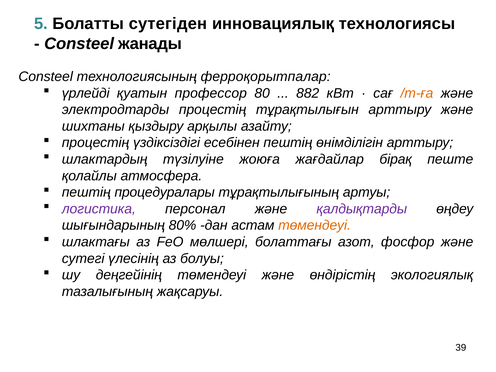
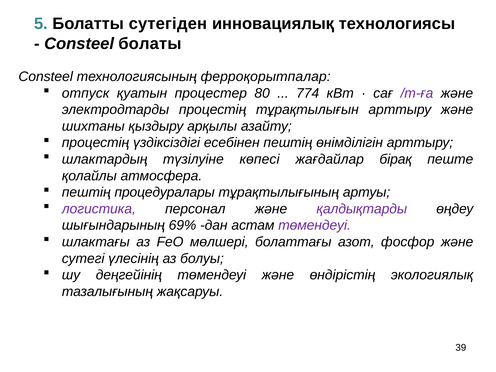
жанады: жанады -> болаты (150, 44)
үрлейді: үрлейді -> отпуск (86, 93)
профессор: профессор -> процестер (211, 93)
882: 882 -> 774 (308, 93)
/т-ға colour: orange -> purple (417, 93)
жоюға: жоюға -> көпесі (260, 159)
80%: 80% -> 69% (182, 225)
төмендеуі colour: orange -> purple (315, 225)
